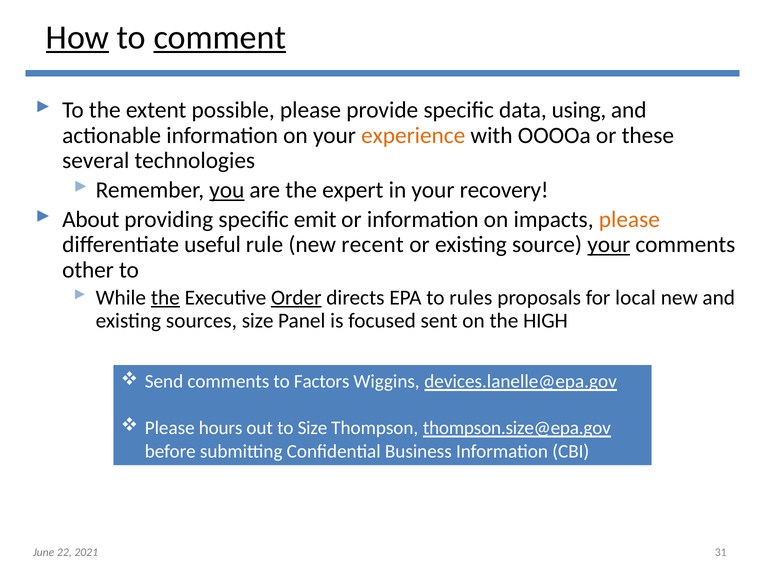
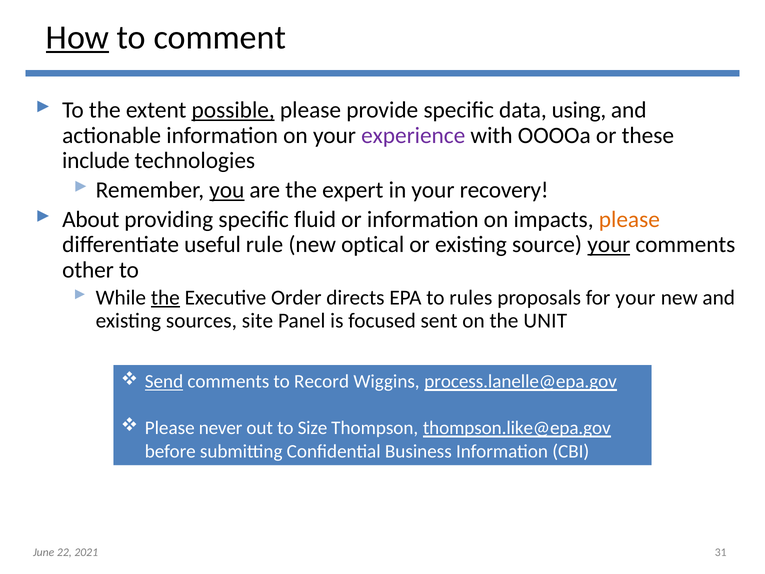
comment underline: present -> none (220, 37)
possible underline: none -> present (233, 110)
experience colour: orange -> purple (413, 135)
several: several -> include (96, 161)
emit: emit -> fluid (315, 219)
recent: recent -> optical (373, 245)
Order underline: present -> none (296, 298)
for local: local -> your (635, 298)
sources size: size -> site (257, 320)
HIGH: HIGH -> UNIT (545, 320)
Send underline: none -> present (164, 381)
Factors: Factors -> Record (322, 381)
devices.lanelle@epa.gov: devices.lanelle@epa.gov -> process.lanelle@epa.gov (521, 381)
hours: hours -> never (221, 428)
thompson.size@epa.gov: thompson.size@epa.gov -> thompson.like@epa.gov (517, 428)
